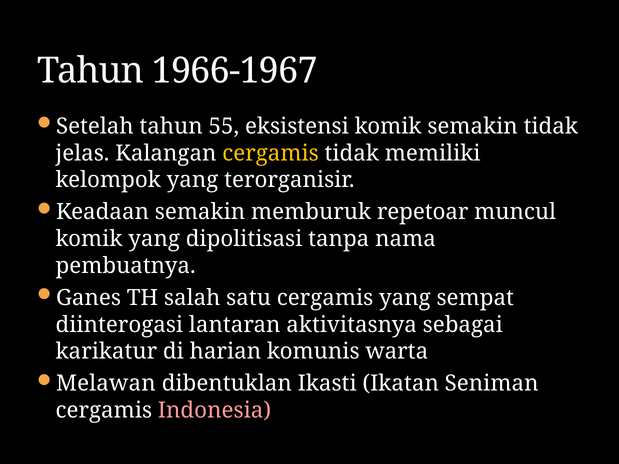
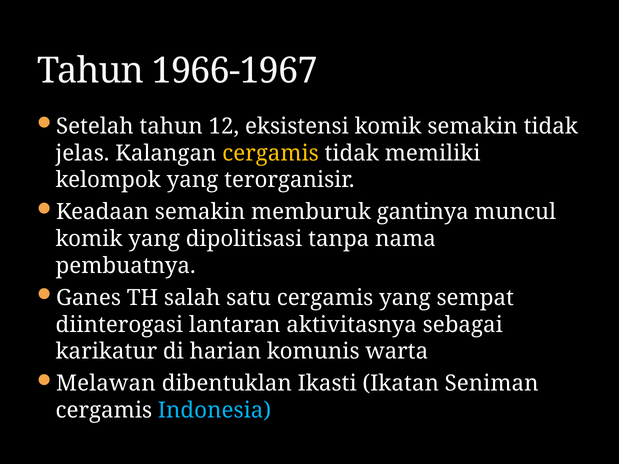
55: 55 -> 12 (224, 126)
repetoar: repetoar -> gantinya (423, 212)
Indonesia colour: pink -> light blue (214, 411)
